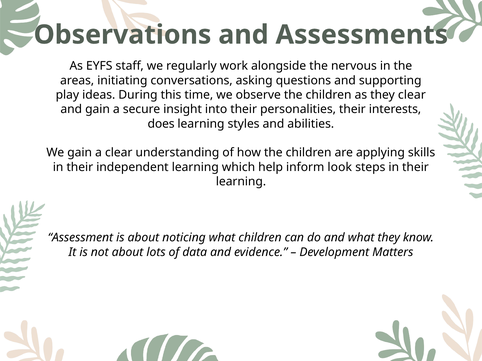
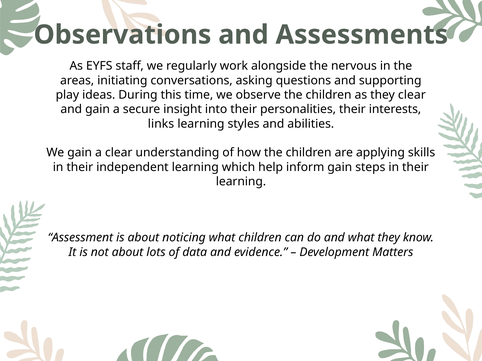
does: does -> links (161, 124)
inform look: look -> gain (340, 167)
